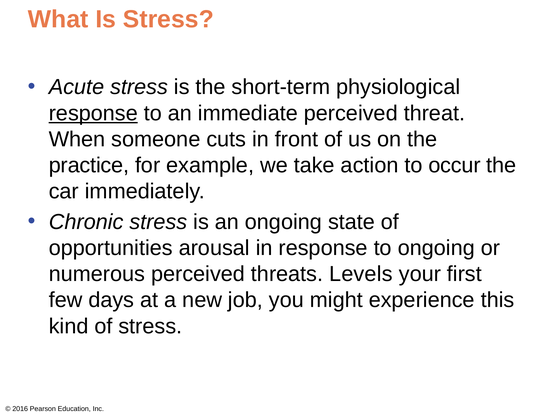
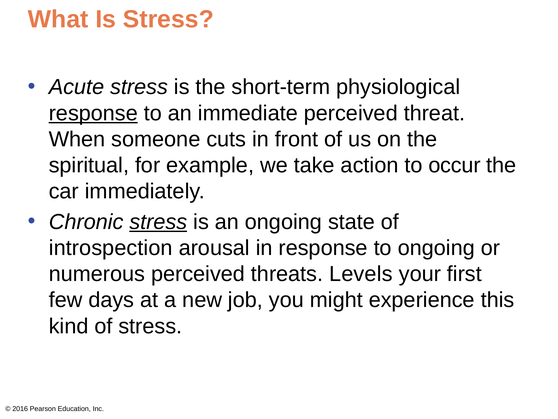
practice: practice -> spiritual (89, 165)
stress underline: none -> present (158, 222)
opportunities: opportunities -> introspection (111, 248)
